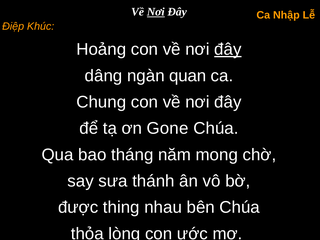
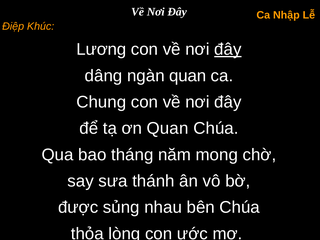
Nơi underline: present -> none (156, 12)
Hoảng: Hoảng -> Lương (101, 49)
ơn Gone: Gone -> Quan (168, 128)
thing: thing -> sủng (121, 207)
